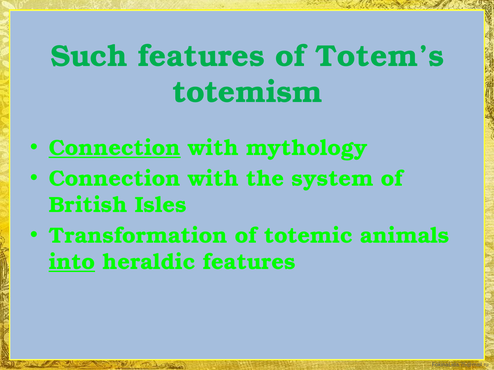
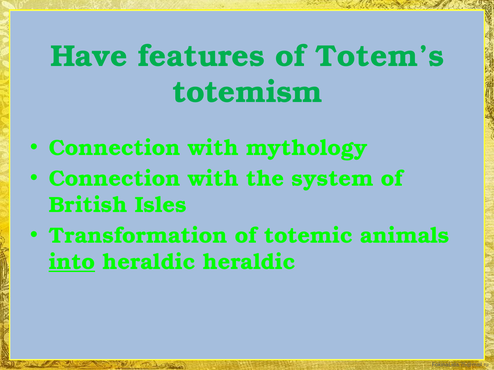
Such: Such -> Have (89, 56)
Connection underline: present -> none (115, 148)
heraldic features: features -> heraldic (249, 262)
